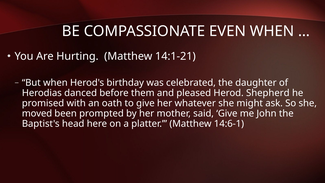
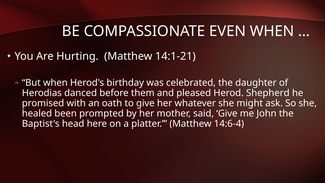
moved: moved -> healed (37, 113)
14:6-1: 14:6-1 -> 14:6-4 (229, 124)
